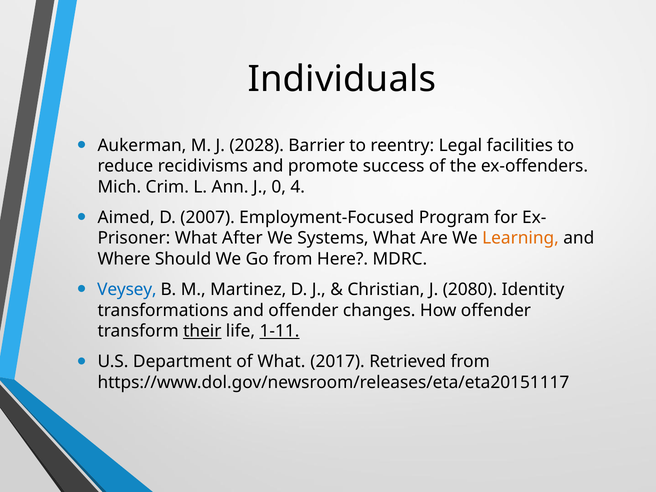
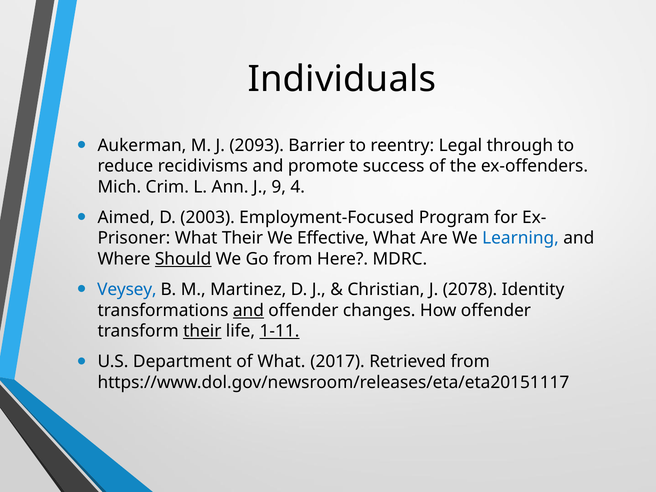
2028: 2028 -> 2093 (257, 145)
facilities: facilities -> through (520, 145)
0: 0 -> 9 (279, 187)
2007: 2007 -> 2003 (208, 218)
What After: After -> Their (243, 238)
Systems: Systems -> Effective (333, 238)
Learning colour: orange -> blue (521, 238)
Should underline: none -> present (183, 259)
2080: 2080 -> 2078 (470, 290)
and underline: none -> present (248, 310)
